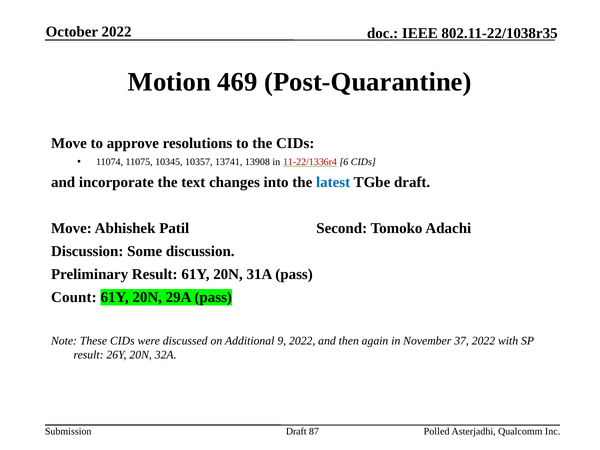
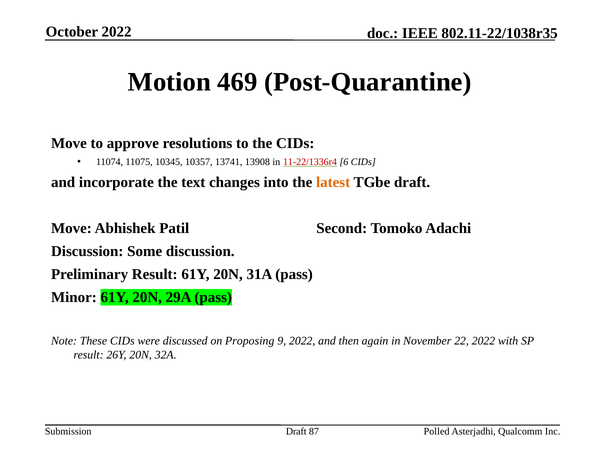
latest colour: blue -> orange (333, 182)
Count: Count -> Minor (74, 297)
Additional: Additional -> Proposing (250, 341)
37: 37 -> 22 (462, 341)
